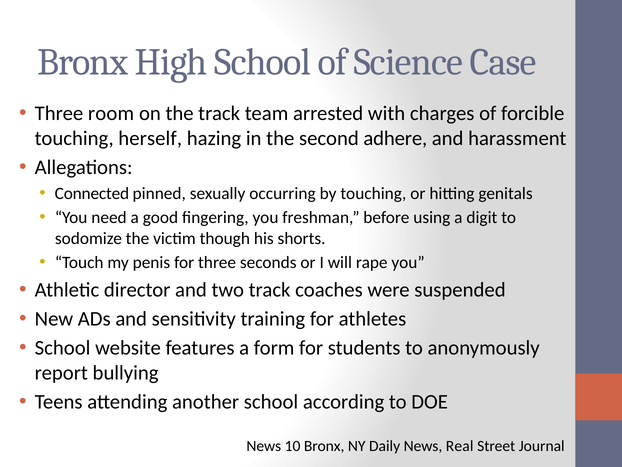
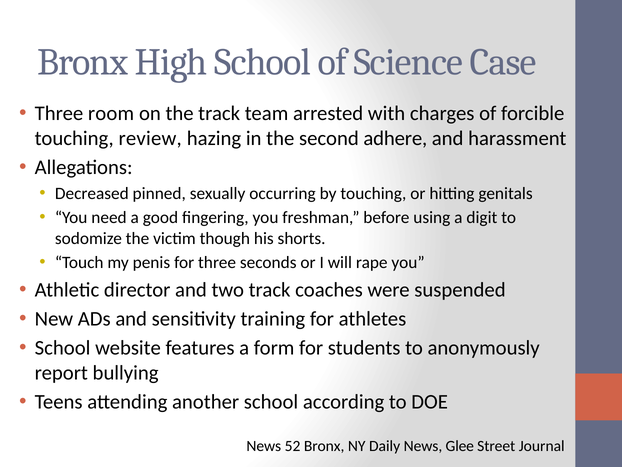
herself: herself -> review (150, 138)
Connected: Connected -> Decreased (92, 193)
10: 10 -> 52 (293, 446)
Real: Real -> Glee (460, 446)
